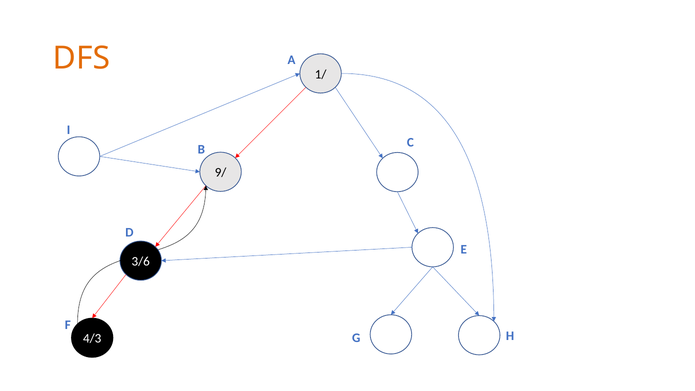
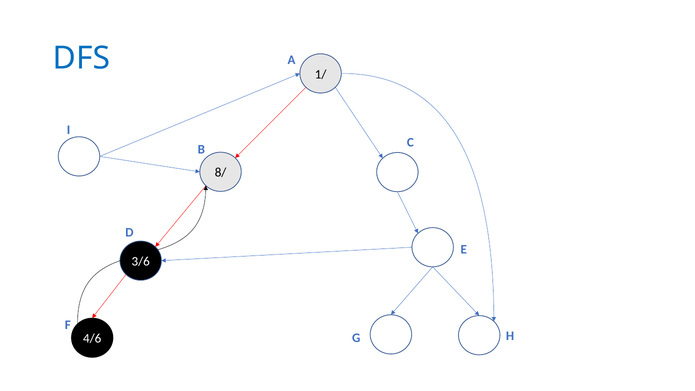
DFS colour: orange -> blue (82, 58)
9/: 9/ -> 8/ (221, 173)
4/3: 4/3 -> 4/6 (92, 339)
